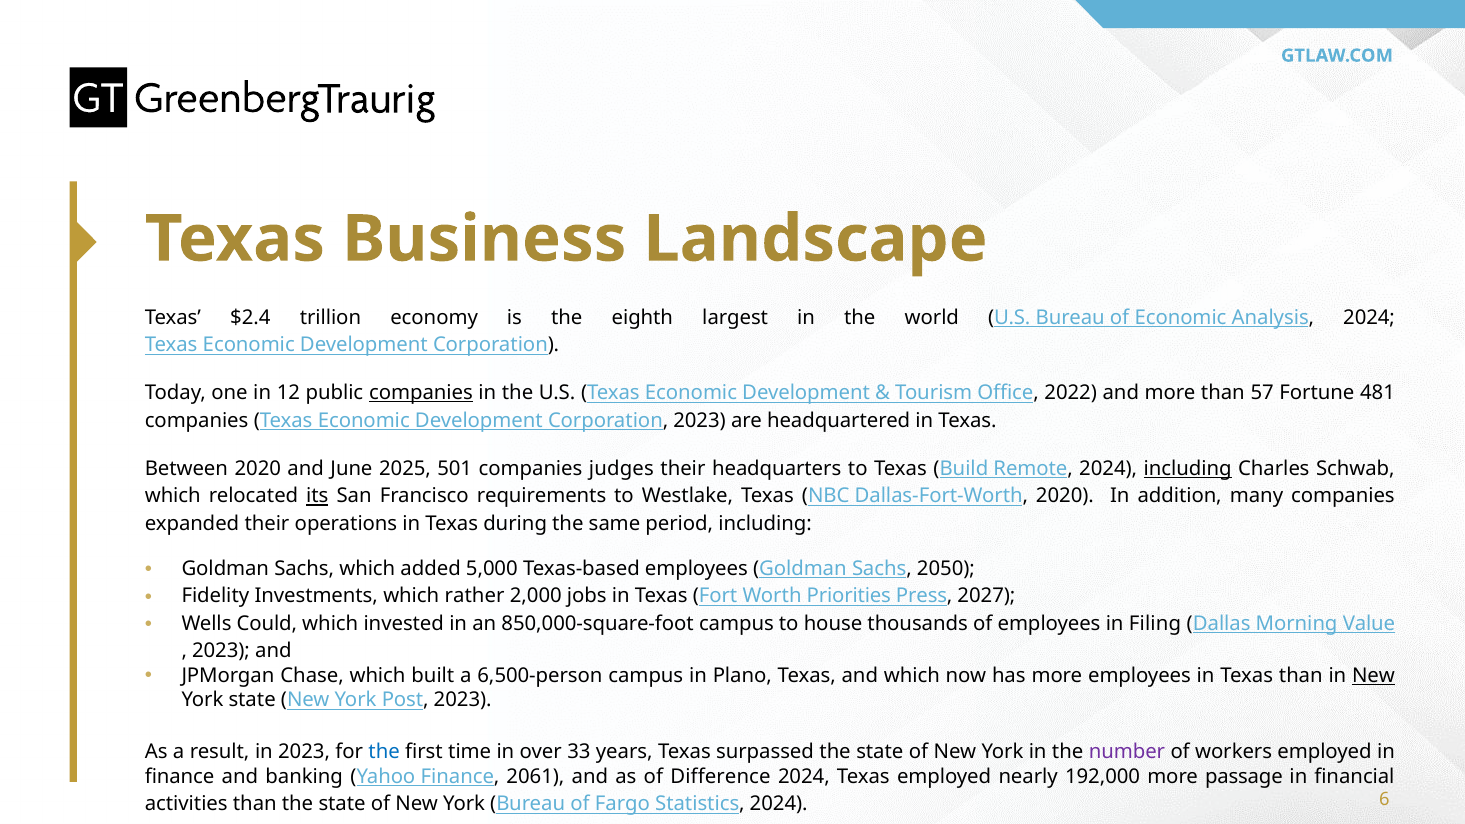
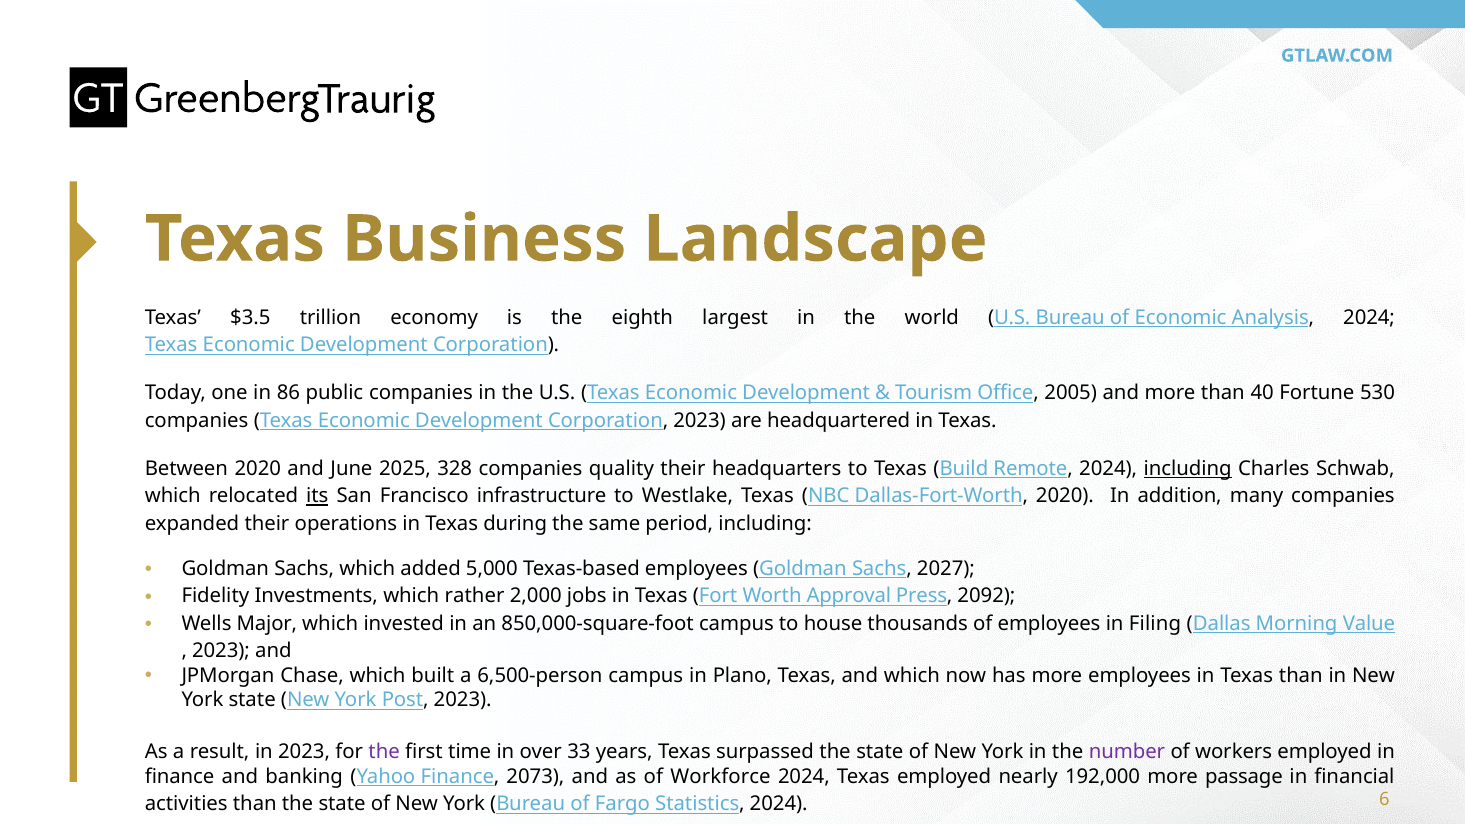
$2.4: $2.4 -> $3.5 (250, 318)
12: 12 -> 86 (288, 393)
companies underline: present -> none (421, 393)
2022: 2022 -> 2005 (1071, 393)
57: 57 -> 40 (1262, 393)
481: 481 -> 530 (1377, 393)
501: 501 -> 328 (455, 469)
judges: judges -> quality (621, 469)
requirements: requirements -> infrastructure (542, 496)
2050: 2050 -> 2027 (946, 569)
Priorities: Priorities -> Approval (849, 596)
2027: 2027 -> 2092 (986, 596)
Could: Could -> Major (267, 624)
New underline: present -> none (1373, 676)
the colour: blue -> purple (384, 752)
2061: 2061 -> 2073 (535, 777)
Difference: Difference -> Workforce (721, 777)
